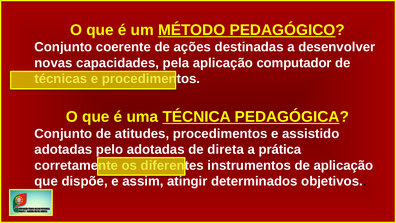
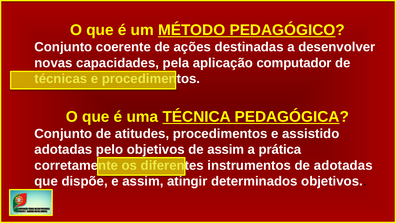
pelo adotadas: adotadas -> objetivos (156, 149)
de direta: direta -> assim (226, 149)
de aplicação: aplicação -> adotadas (343, 165)
